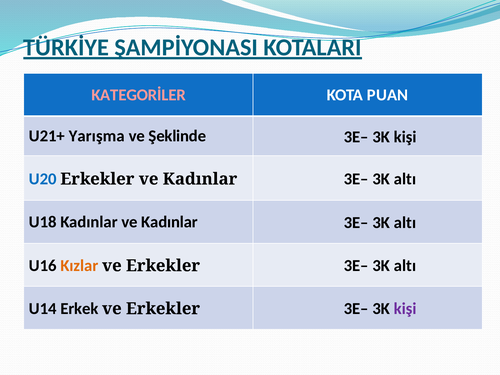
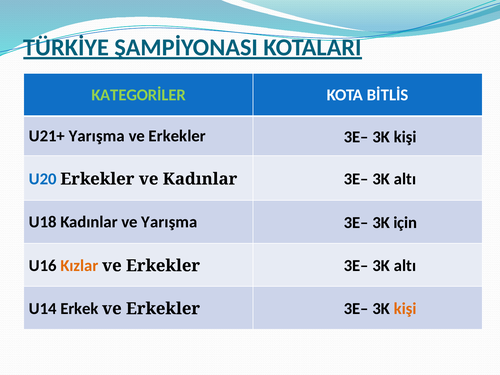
KATEGORİLER colour: pink -> light green (139, 95)
PUAN: PUAN -> BİTLİS (388, 95)
Şeklinde: Şeklinde -> Erkekler (177, 136)
Kadınlar ve Kadınlar: Kadınlar -> Yarışma (169, 222)
altı: altı -> için (405, 223)
kişi colour: purple -> orange (405, 309)
